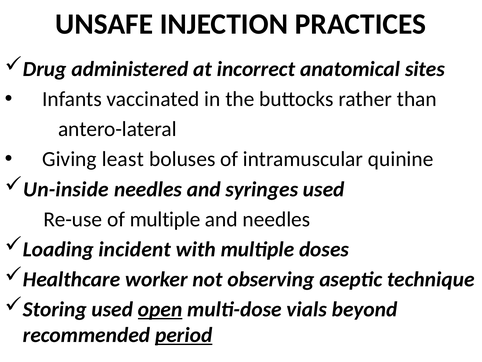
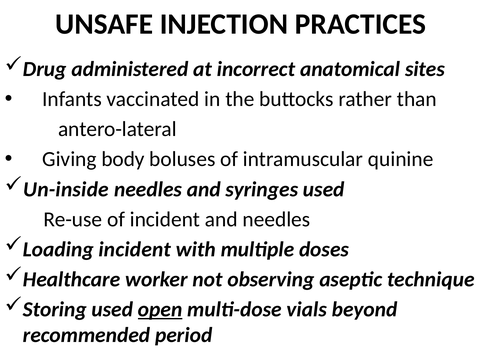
least: least -> body (123, 159)
of multiple: multiple -> incident (165, 219)
period underline: present -> none (184, 335)
